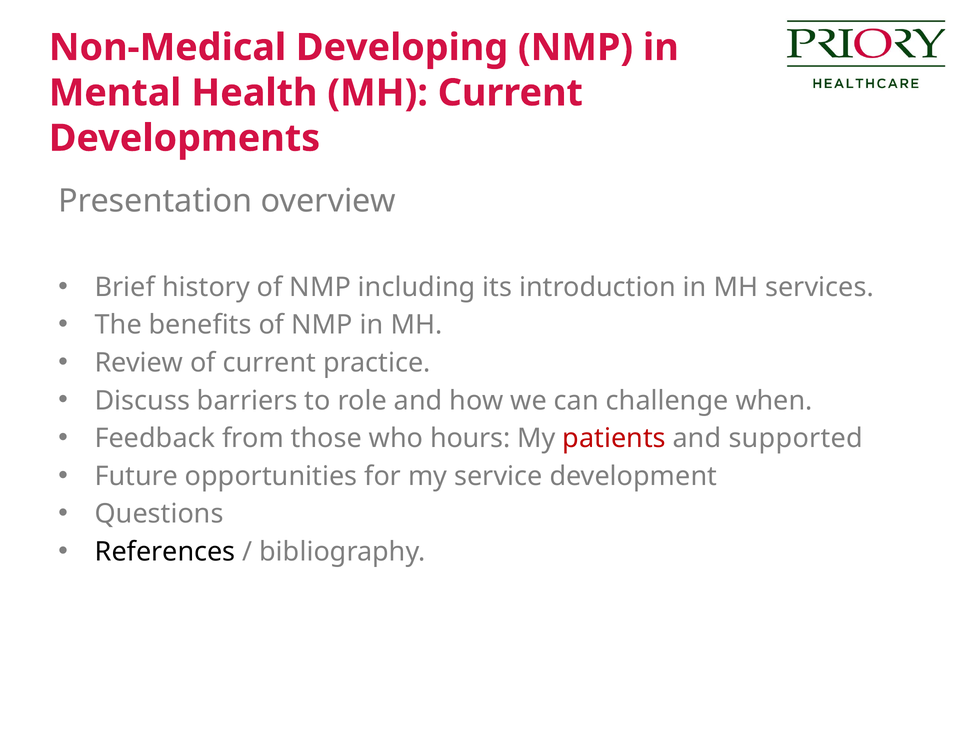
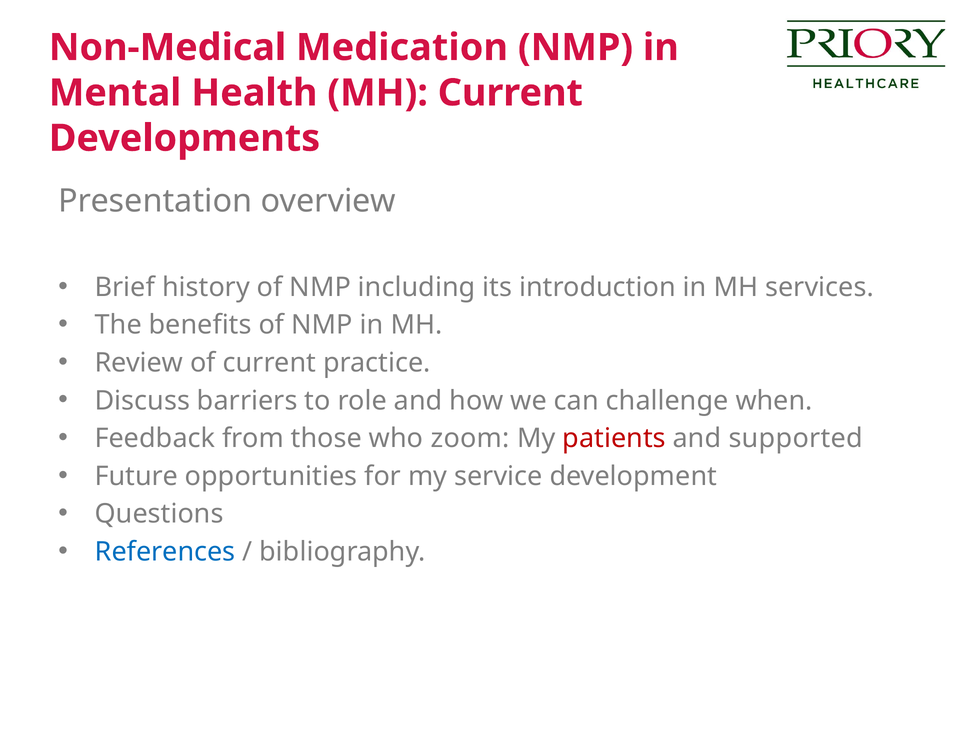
Developing: Developing -> Medication (402, 48)
hours: hours -> zoom (470, 438)
References colour: black -> blue (165, 552)
